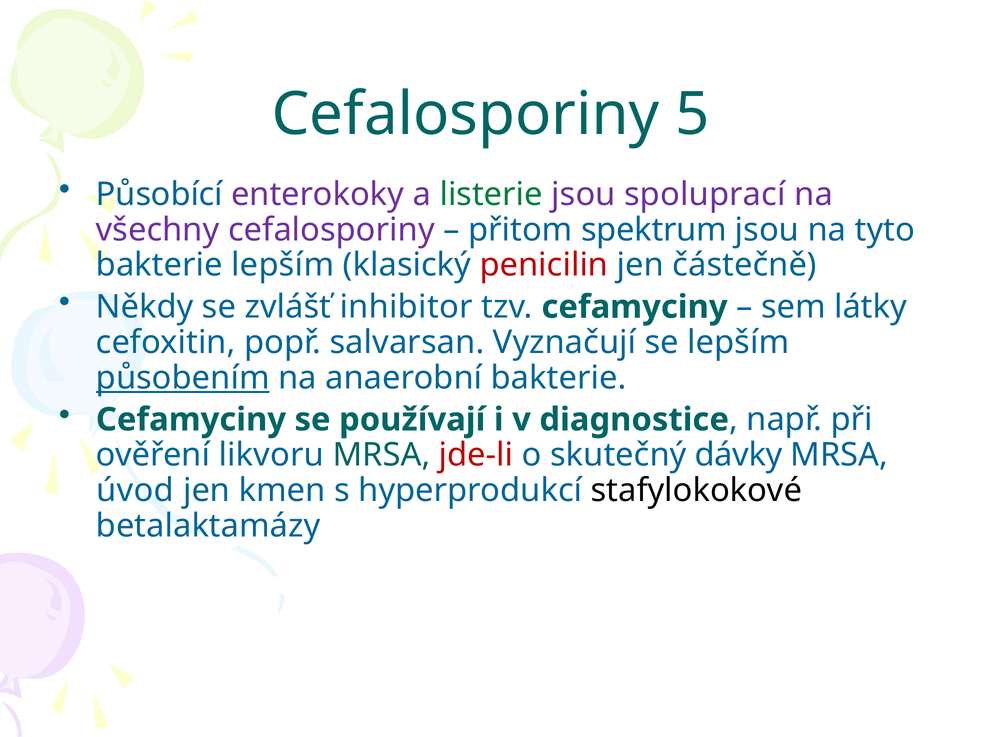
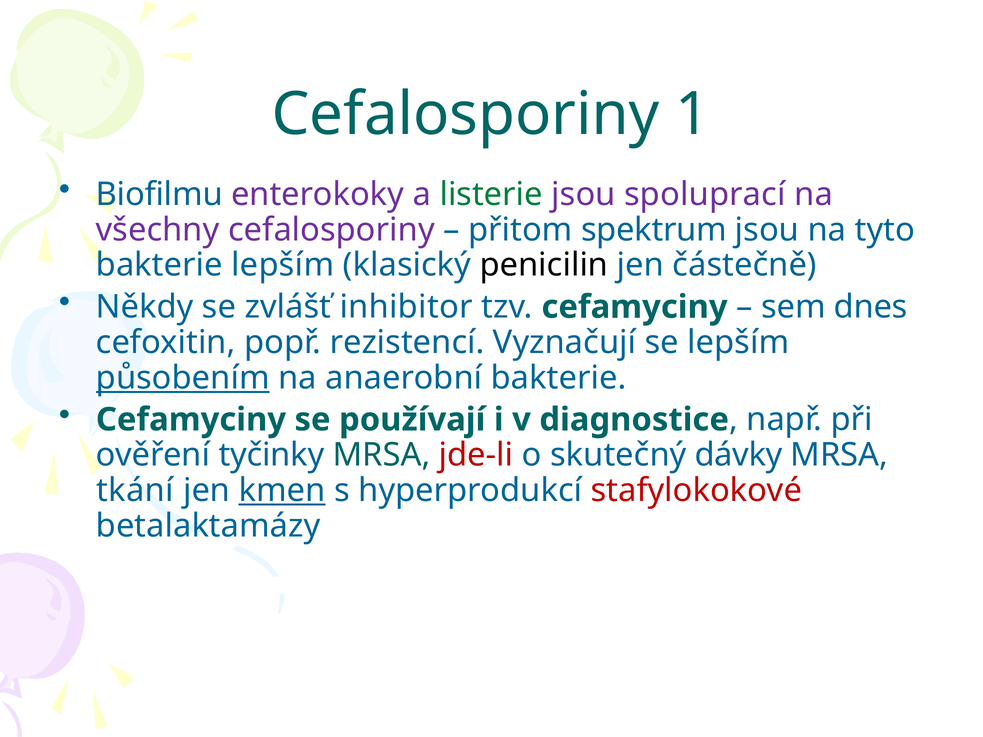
5: 5 -> 1 (692, 115)
Působící: Působící -> Biofilmu (159, 194)
penicilin colour: red -> black (544, 265)
látky: látky -> dnes (871, 307)
salvarsan: salvarsan -> rezistencí (407, 342)
likvoru: likvoru -> tyčinky (272, 455)
úvod: úvod -> tkání (135, 491)
kmen underline: none -> present (282, 491)
stafylokokové colour: black -> red (696, 491)
